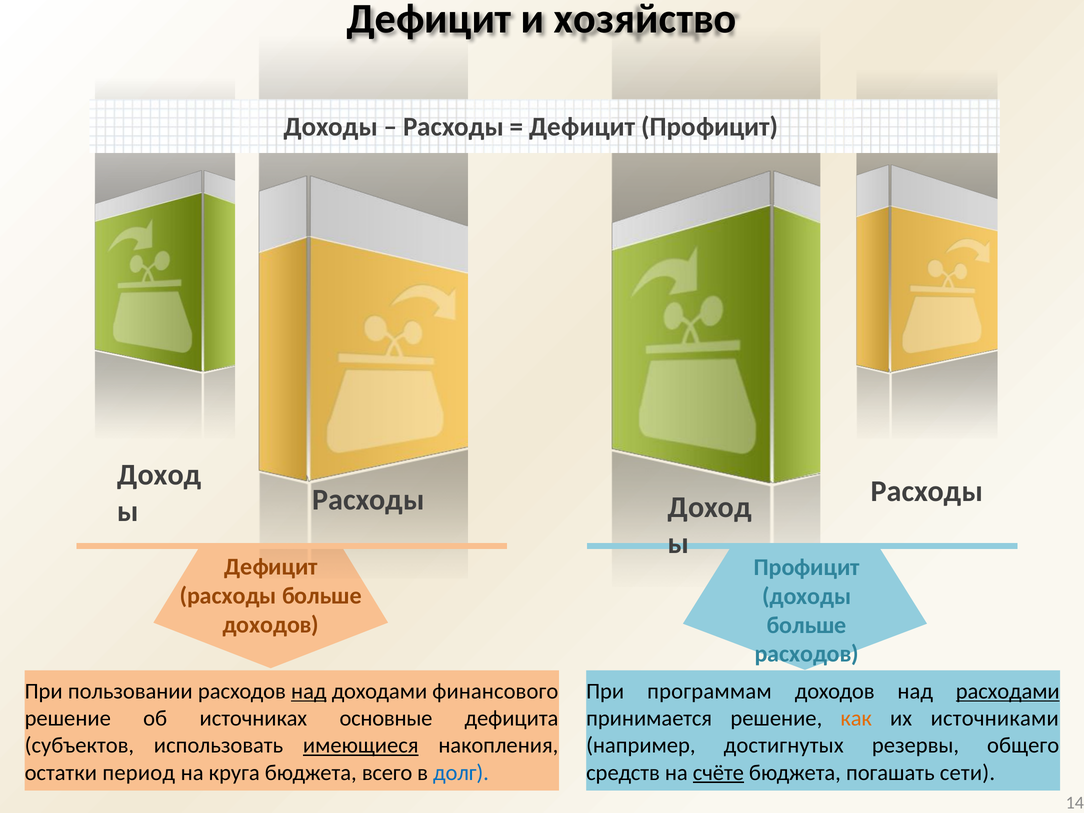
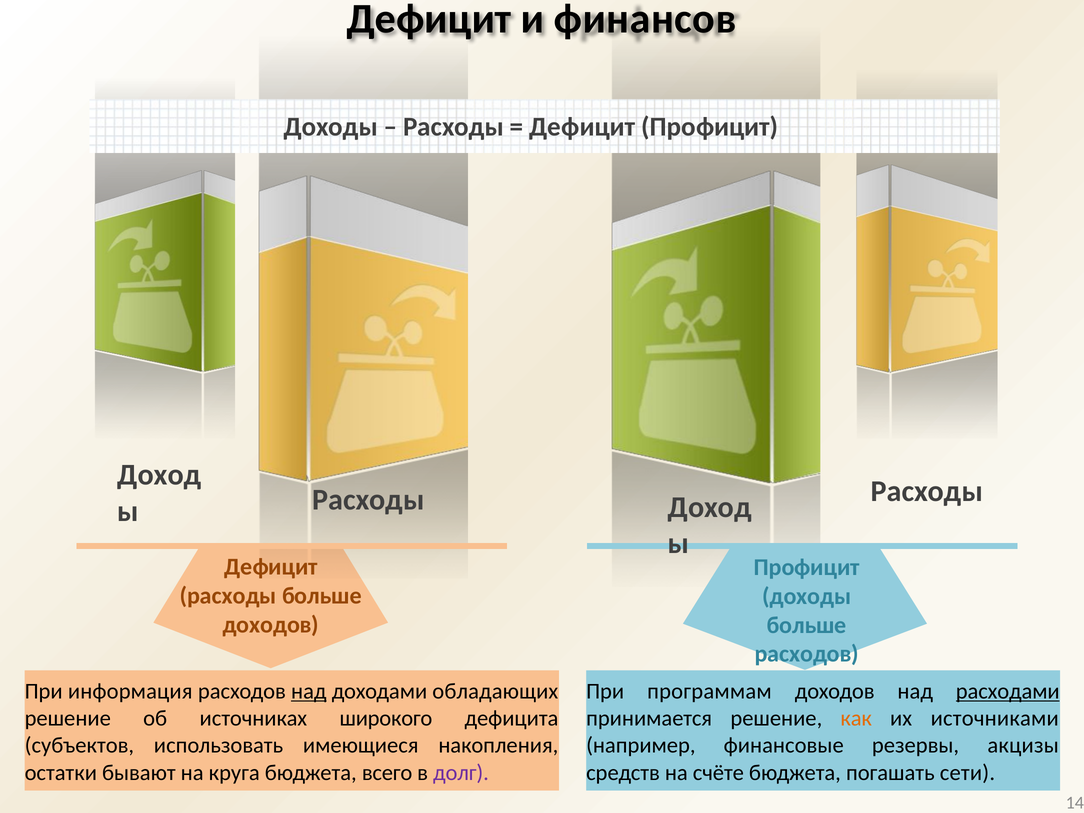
хозяйство: хозяйство -> финансов (645, 19)
пользовании: пользовании -> информация (130, 691)
финансового: финансового -> обладающих (495, 691)
основные: основные -> широкого (386, 718)
имеющиеся underline: present -> none (361, 746)
достигнутых: достигнутых -> финансовые (784, 746)
общего: общего -> акцизы (1023, 746)
период: период -> бывают (139, 773)
долг colour: blue -> purple (461, 773)
счёте underline: present -> none (718, 773)
